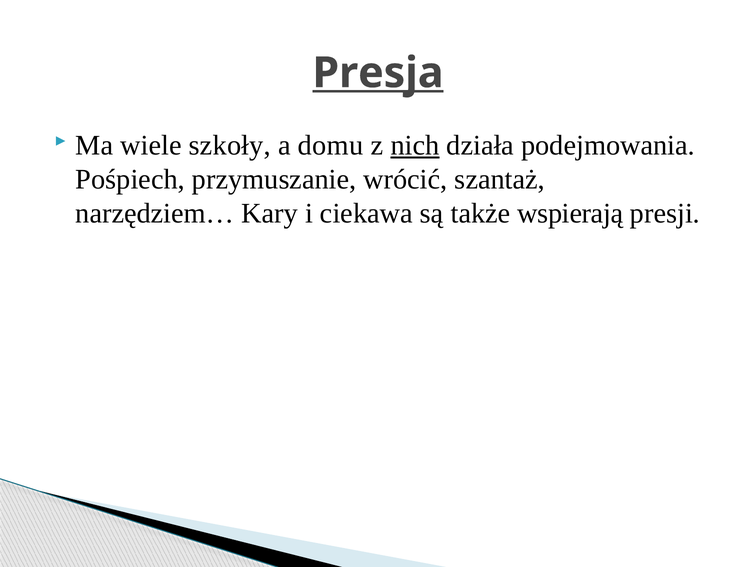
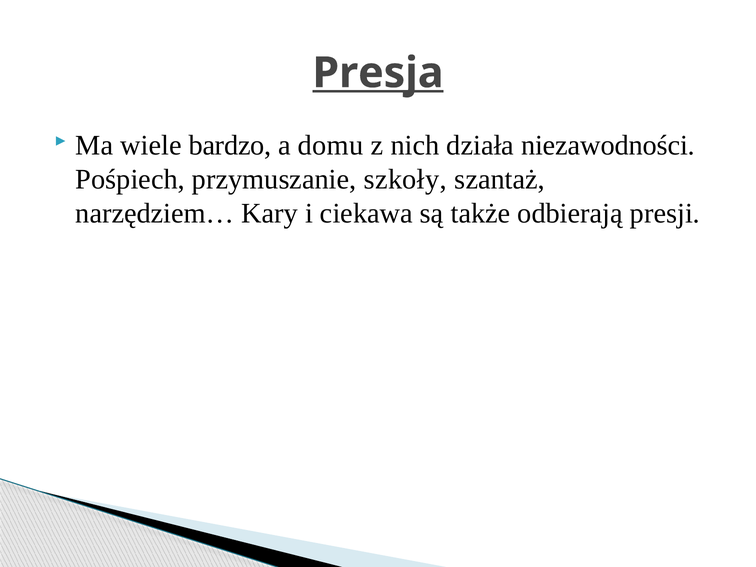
szkoły: szkoły -> bardzo (230, 145)
nich underline: present -> none (415, 145)
podejmowania: podejmowania -> niezawodności (608, 145)
wrócić: wrócić -> szkoły (405, 179)
wspierają: wspierają -> odbierają (570, 213)
